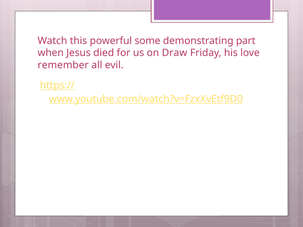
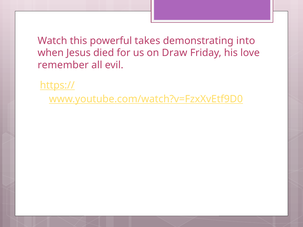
some: some -> takes (147, 41)
part: part -> into (246, 41)
